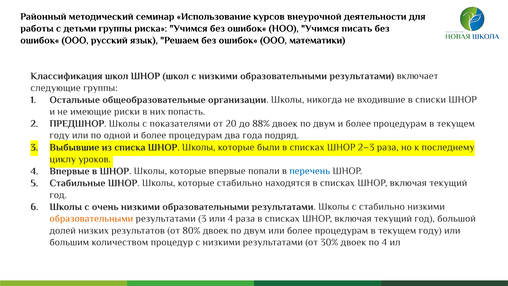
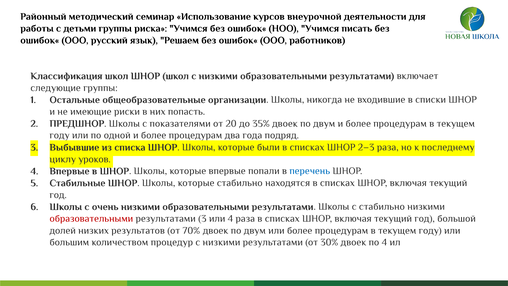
математики: математики -> работников (317, 40)
88%: 88% -> 35% (261, 123)
образовательными colour: orange -> red (91, 218)
80%: 80% -> 70% (191, 230)
